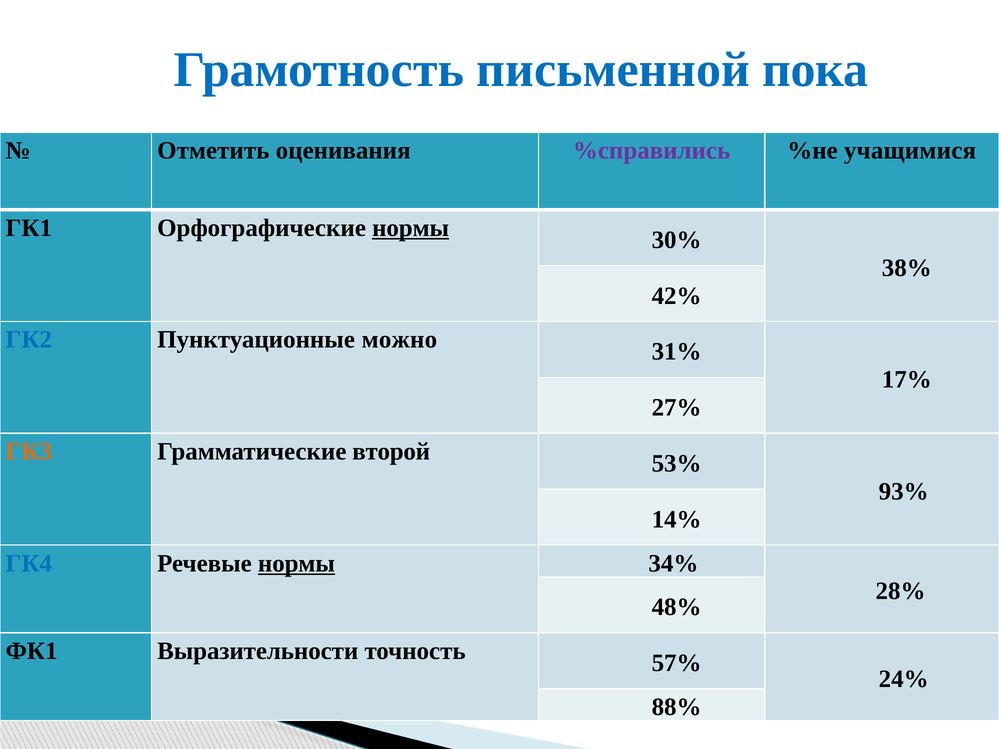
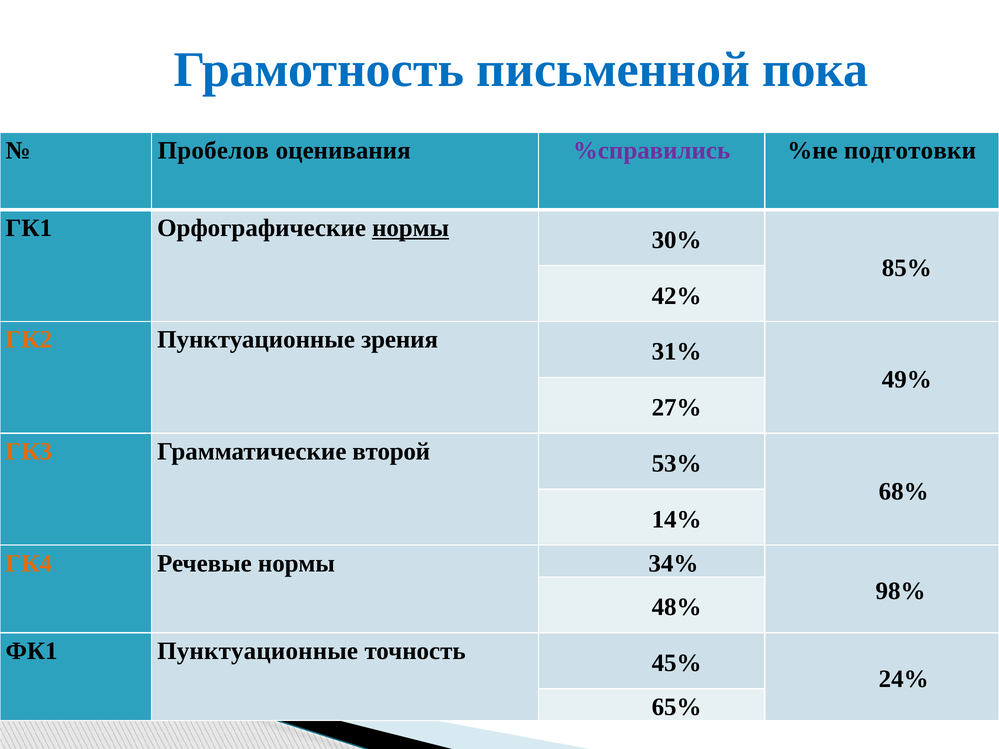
Отметить: Отметить -> Пробелов (213, 150)
учащимися: учащимися -> подготовки (910, 150)
38%: 38% -> 85% (907, 268)
ГК2 colour: blue -> orange (29, 340)
можно: можно -> зрения (400, 340)
17%: 17% -> 49% (907, 380)
93%: 93% -> 68% (904, 492)
ГК4 colour: blue -> orange (29, 563)
нормы underline: present -> none (296, 563)
28%: 28% -> 98% (901, 591)
ФК1 Выразительности: Выразительности -> Пунктуационные (258, 651)
57%: 57% -> 45% (677, 663)
88%: 88% -> 65% (677, 707)
